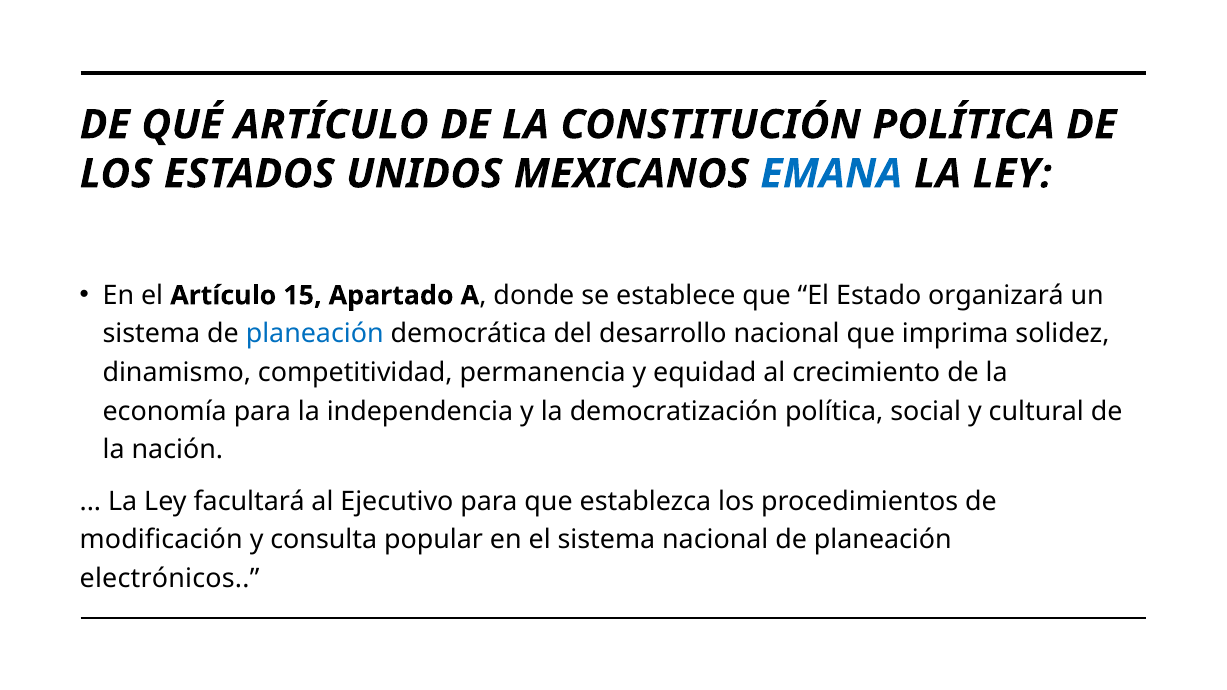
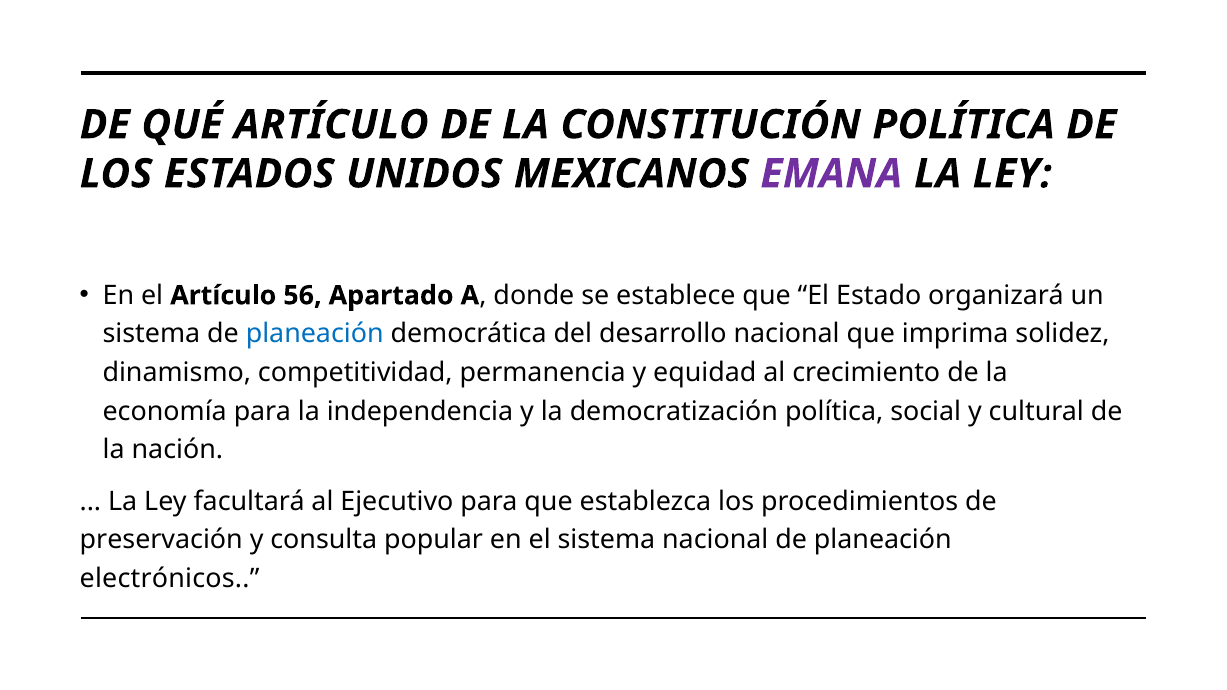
EMANA colour: blue -> purple (831, 174)
15: 15 -> 56 (302, 296)
modificación: modificación -> preservación (161, 540)
